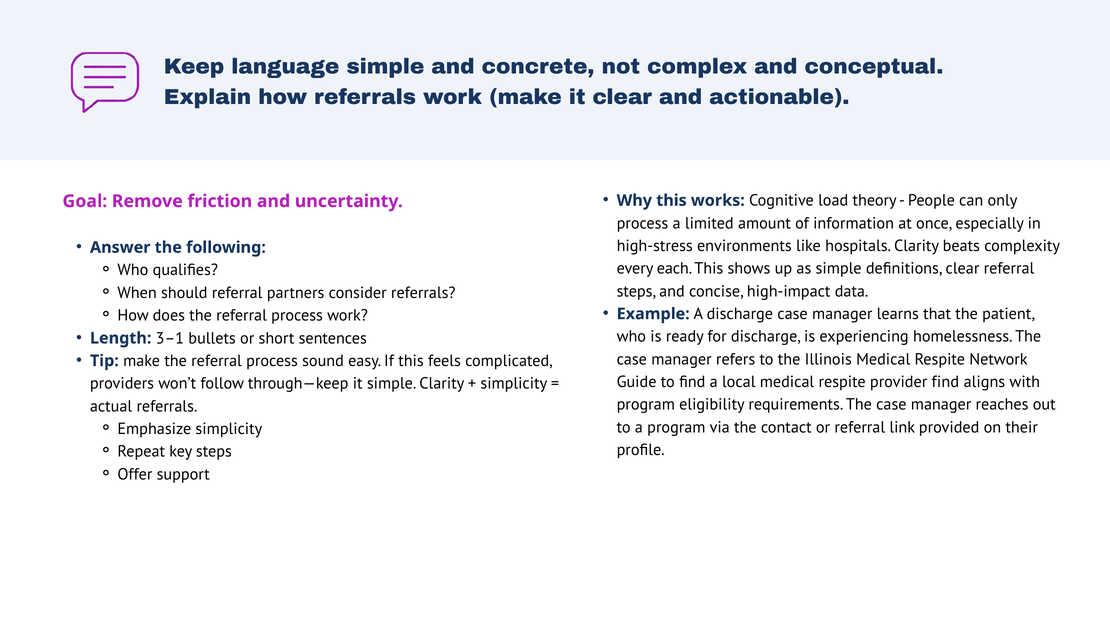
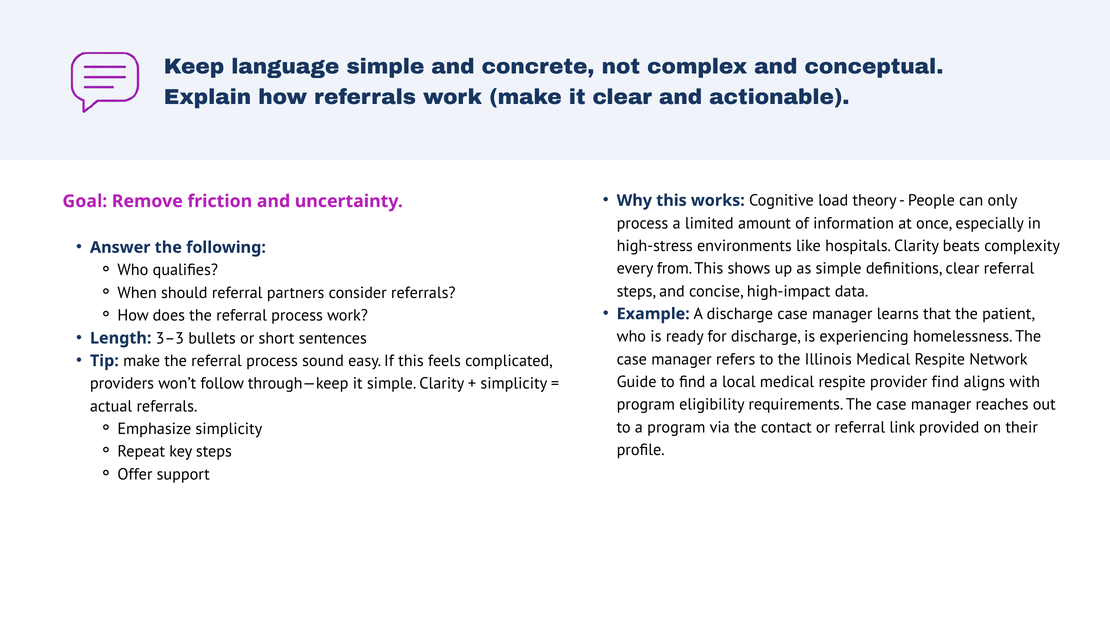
each: each -> from (674, 268)
3–1: 3–1 -> 3–3 (170, 338)
